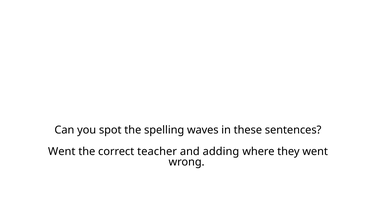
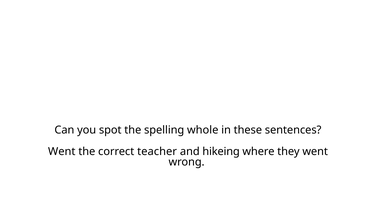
waves: waves -> whole (203, 130)
adding: adding -> hikeing (221, 151)
